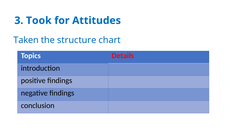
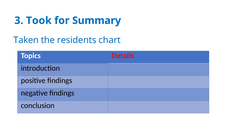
Attitudes: Attitudes -> Summary (97, 21)
structure: structure -> residents (77, 40)
